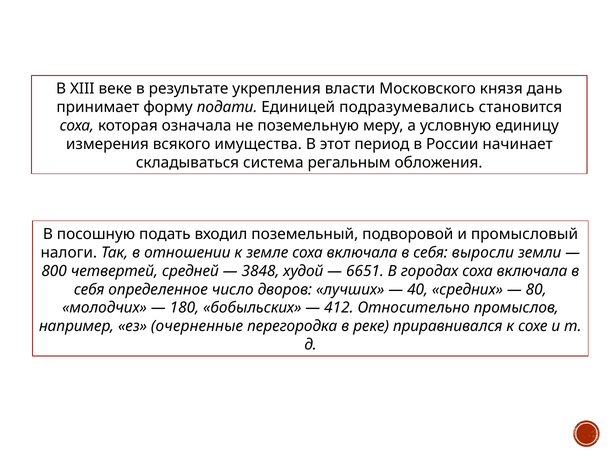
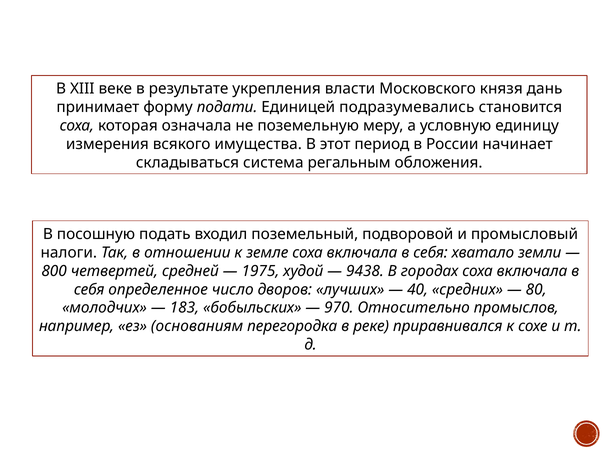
выросли: выросли -> хватало (483, 253)
3848: 3848 -> 1975 (260, 271)
6651: 6651 -> 9438 (365, 271)
180: 180 -> 183 (184, 308)
412: 412 -> 970 (339, 308)
очерненные: очерненные -> основаниям (197, 326)
